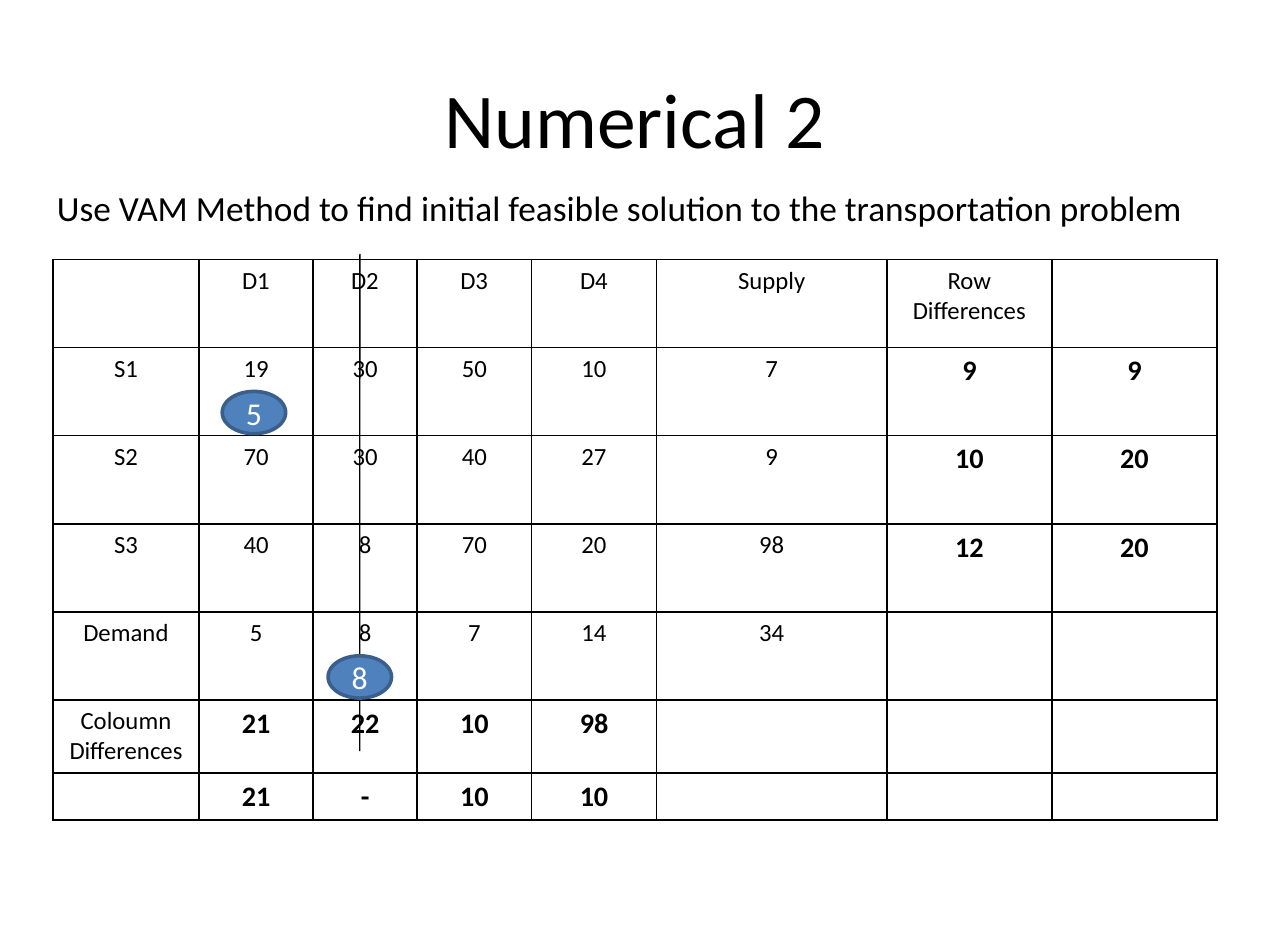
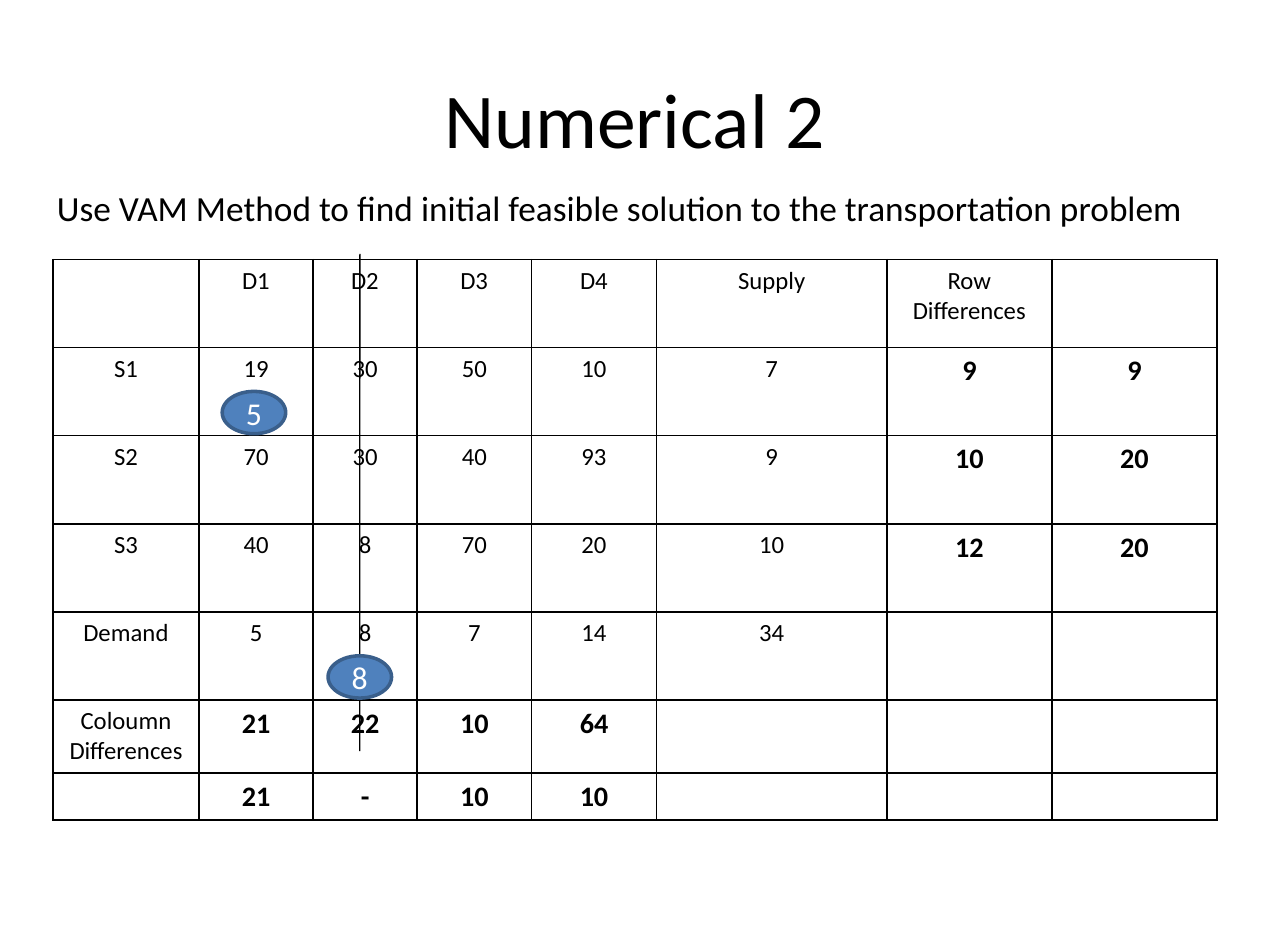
27: 27 -> 93 (594, 458)
20 98: 98 -> 10 (772, 546)
10 98: 98 -> 64 (594, 724)
